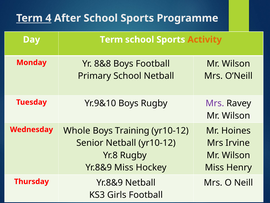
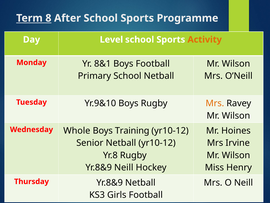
4: 4 -> 8 (48, 18)
Day Term: Term -> Level (111, 40)
8&8: 8&8 -> 8&1 (103, 63)
Mrs colour: purple -> orange (215, 103)
Yr.8&9 Miss: Miss -> Neill (124, 167)
